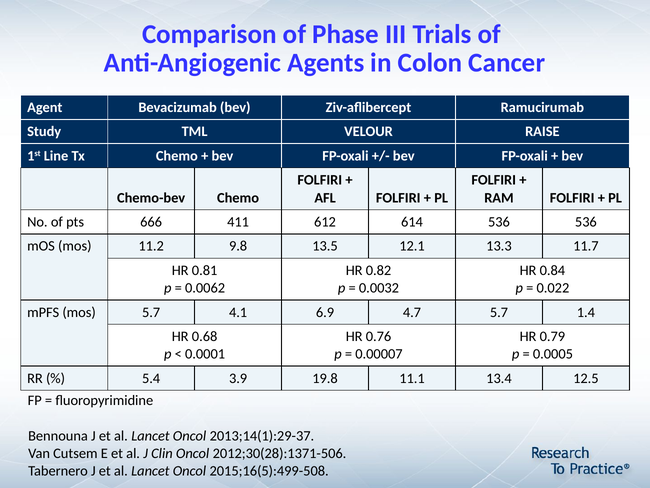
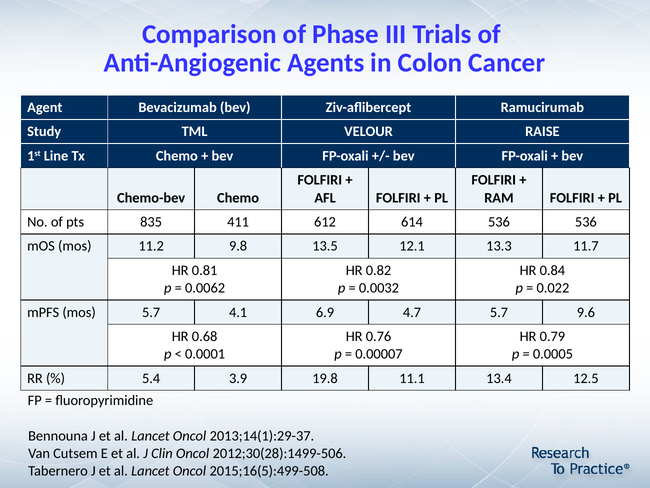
666: 666 -> 835 (151, 222)
1.4: 1.4 -> 9.6 (586, 312)
2012;30(28):1371-506: 2012;30(28):1371-506 -> 2012;30(28):1499-506 (280, 453)
